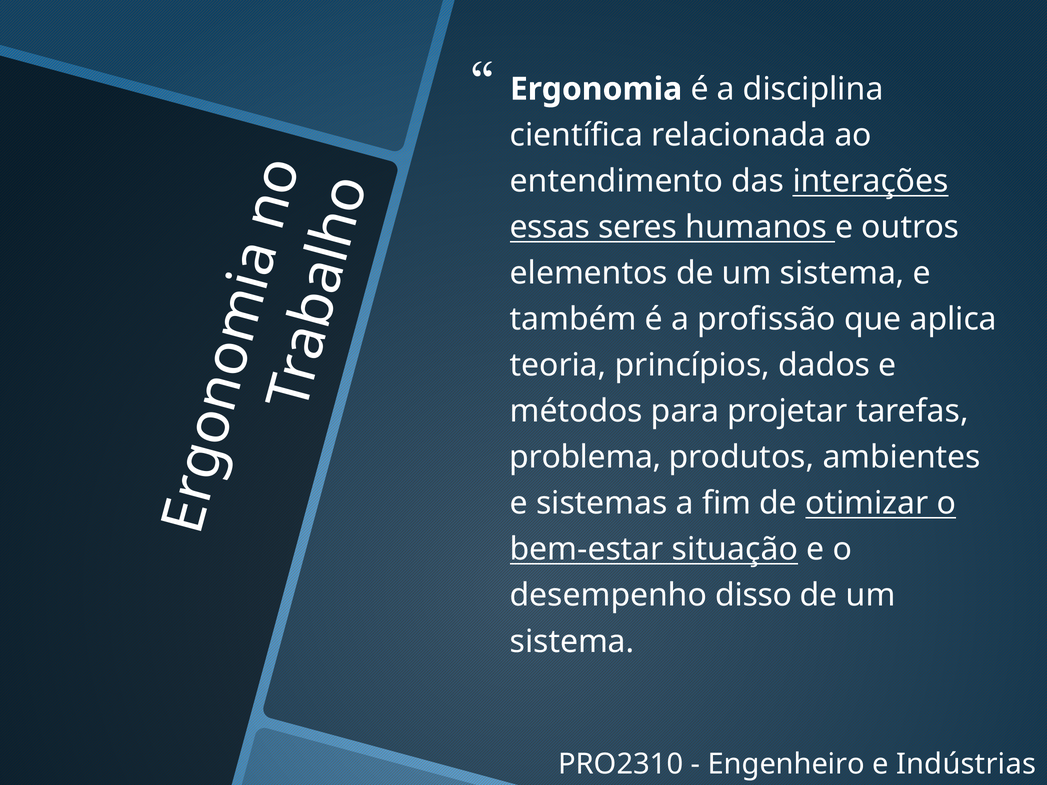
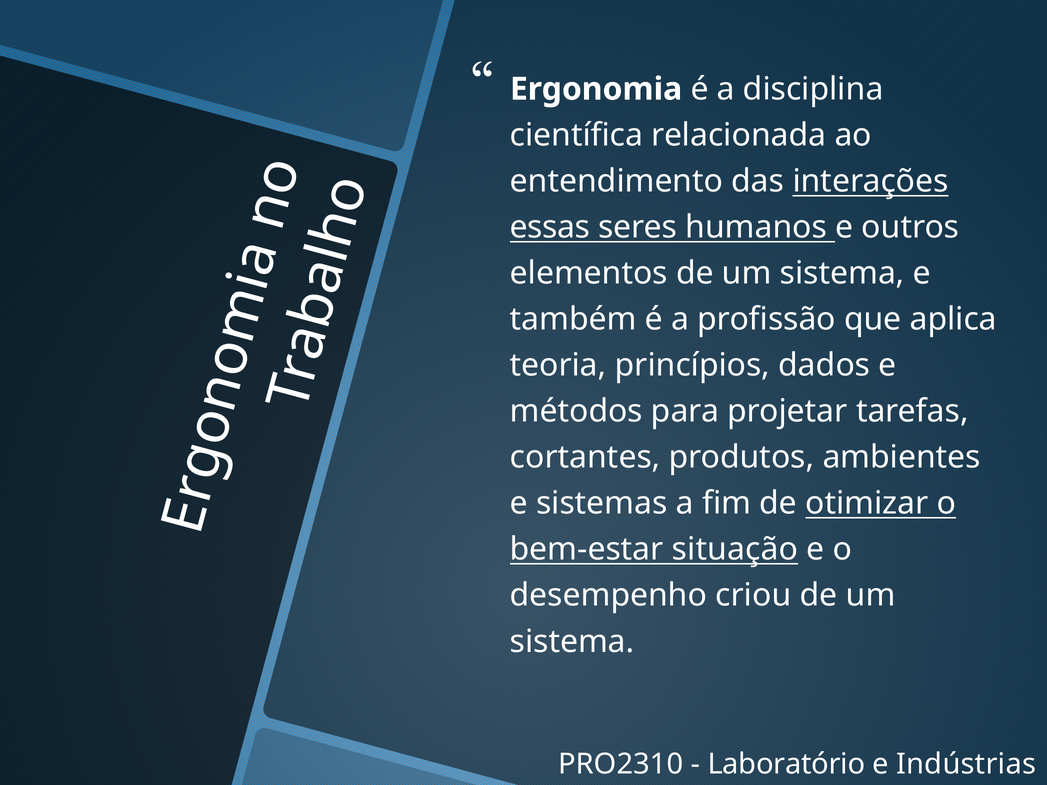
problema: problema -> cortantes (585, 458)
disso: disso -> criou (753, 596)
Engenheiro: Engenheiro -> Laboratório (786, 765)
